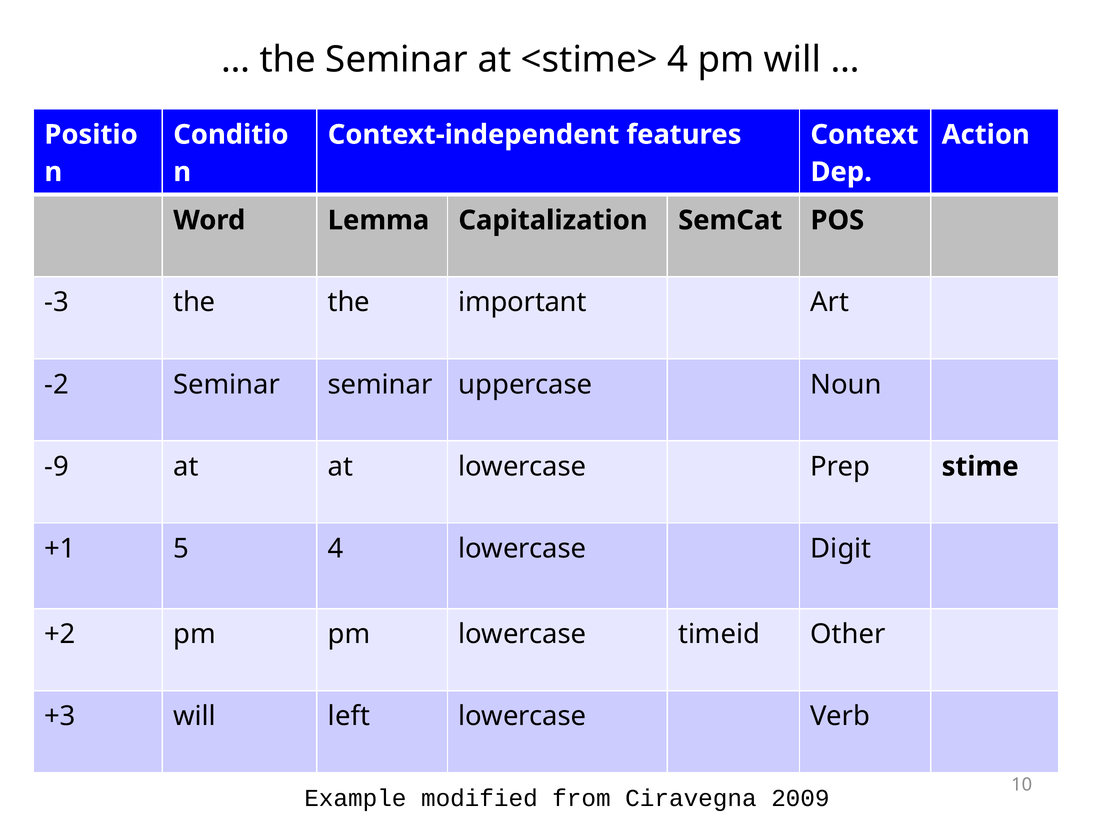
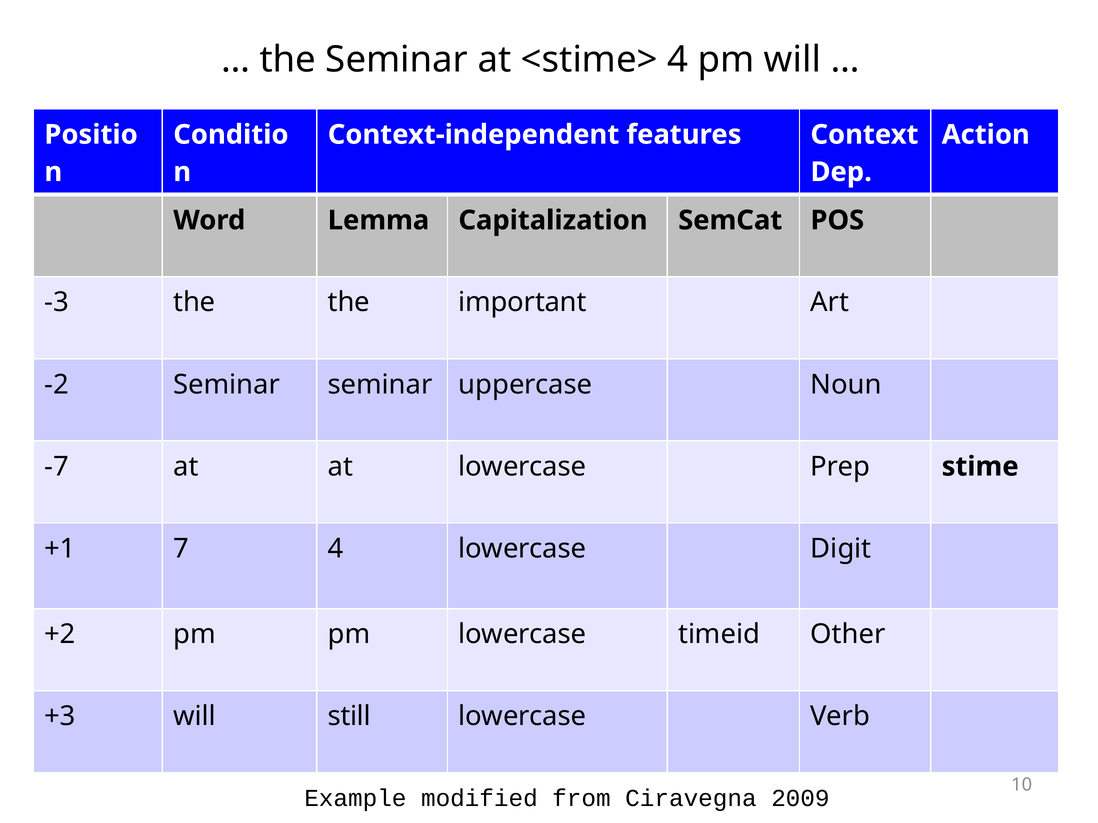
-9: -9 -> -7 (57, 467)
5: 5 -> 7 (181, 549)
left: left -> still (349, 717)
